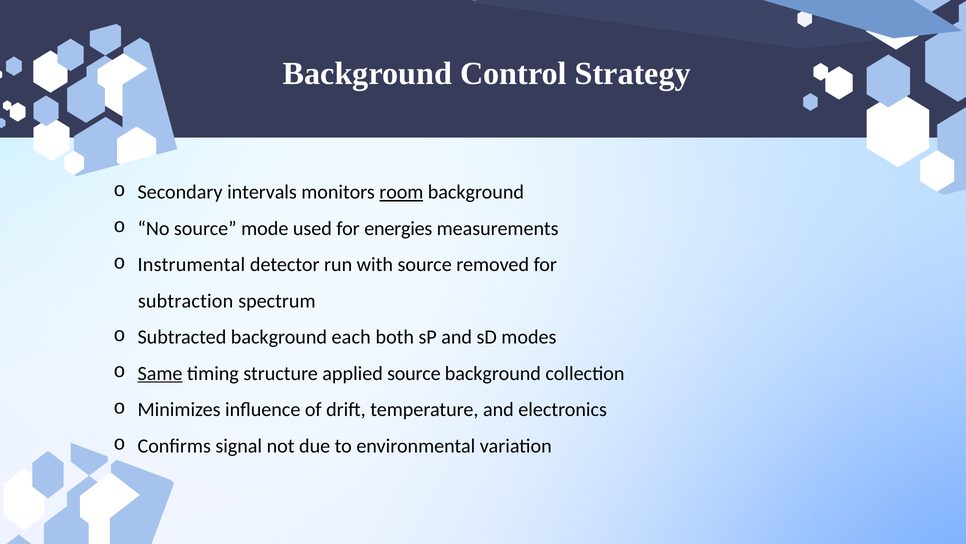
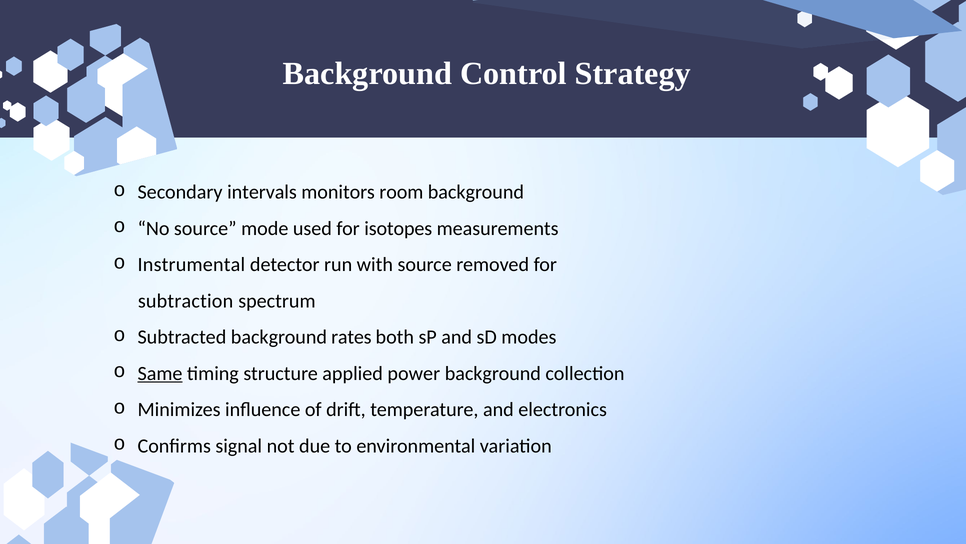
room underline: present -> none (401, 192)
energies: energies -> isotopes (398, 228)
each: each -> rates (351, 337)
applied source: source -> power (414, 373)
